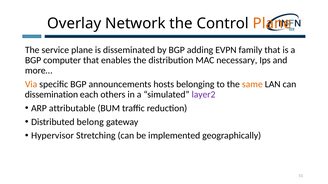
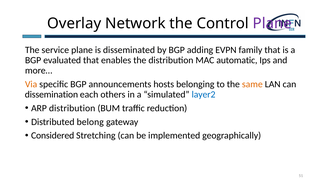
Plane colour: orange -> purple (272, 24)
computer: computer -> evaluated (62, 60)
necessary: necessary -> automatic (237, 60)
layer2 colour: purple -> blue (204, 95)
ARP attributable: attributable -> distribution (72, 108)
Hypervisor: Hypervisor -> Considered (53, 136)
